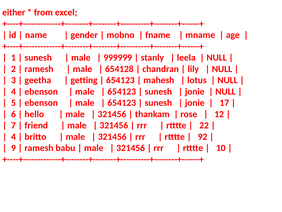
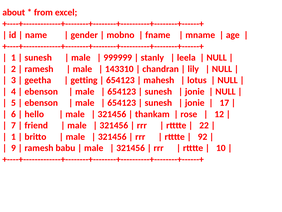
either: either -> about (14, 12)
654128: 654128 -> 143310 (119, 69)
4: 4 -> 1 (13, 136)
